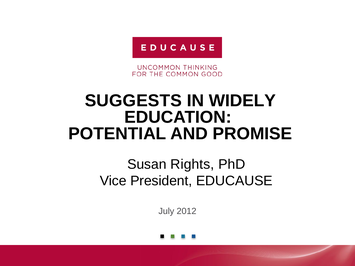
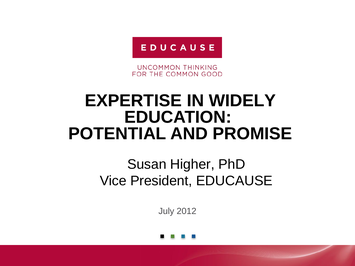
SUGGESTS: SUGGESTS -> EXPERTISE (133, 101)
Rights: Rights -> Higher (192, 165)
